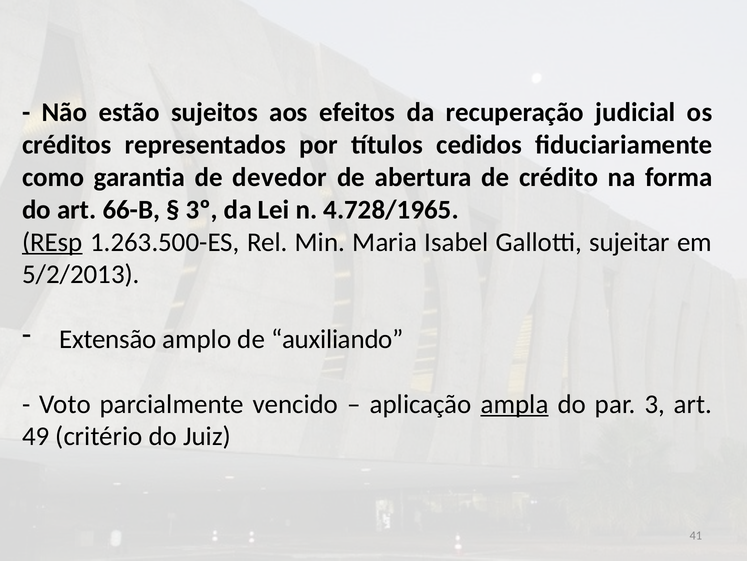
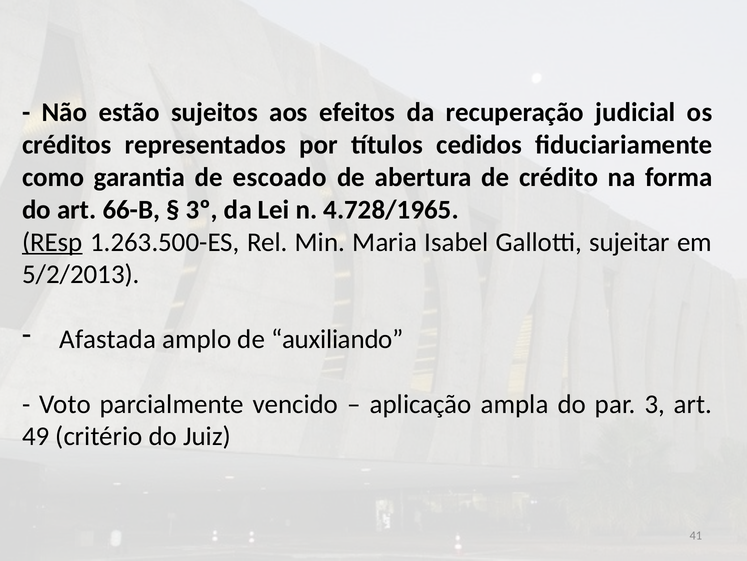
devedor: devedor -> escoado (280, 177)
Extensão: Extensão -> Afastada (108, 339)
ampla underline: present -> none (515, 404)
